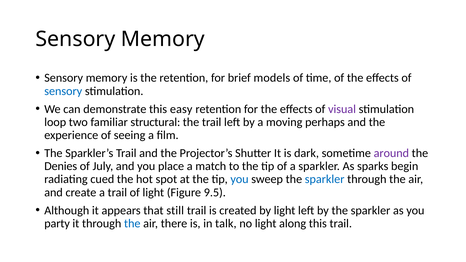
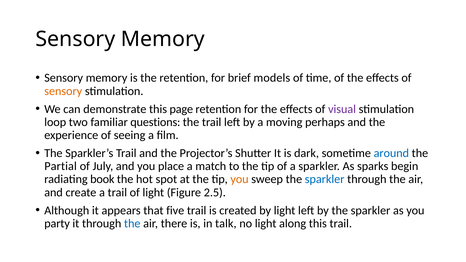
sensory colour: blue -> orange (63, 91)
easy: easy -> page (181, 109)
structural: structural -> questions (155, 122)
around colour: purple -> blue (391, 153)
Denies: Denies -> Partial (61, 166)
cued: cued -> book (102, 179)
you colour: blue -> orange (240, 179)
9.5: 9.5 -> 2.5 (215, 193)
still: still -> five (175, 210)
